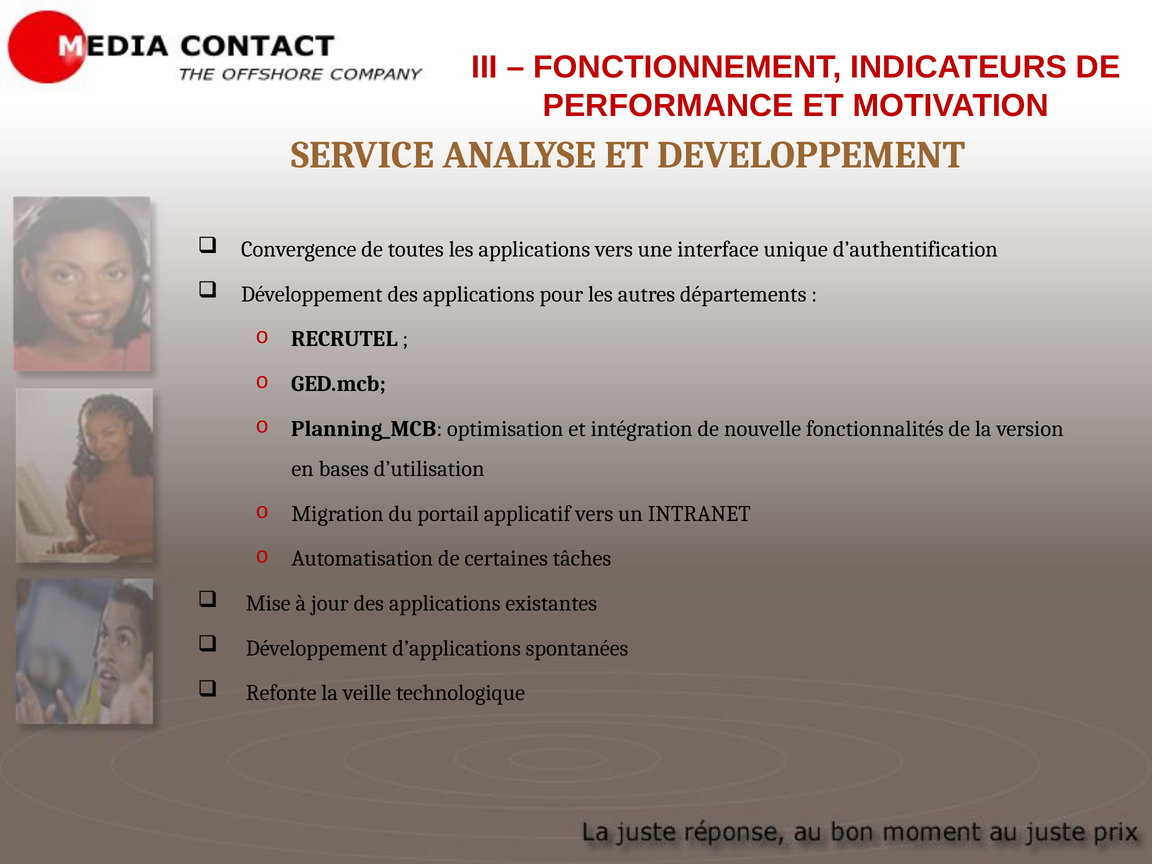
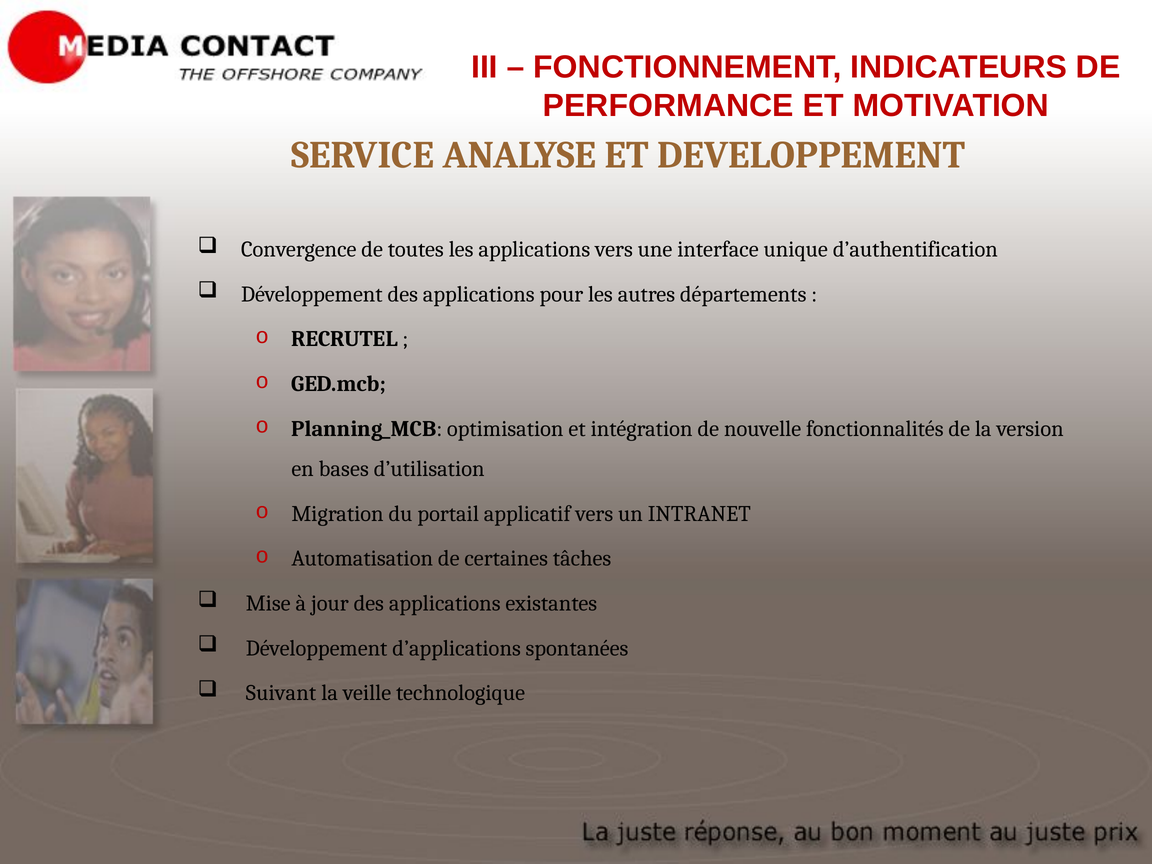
Refonte: Refonte -> Suivant (281, 693)
